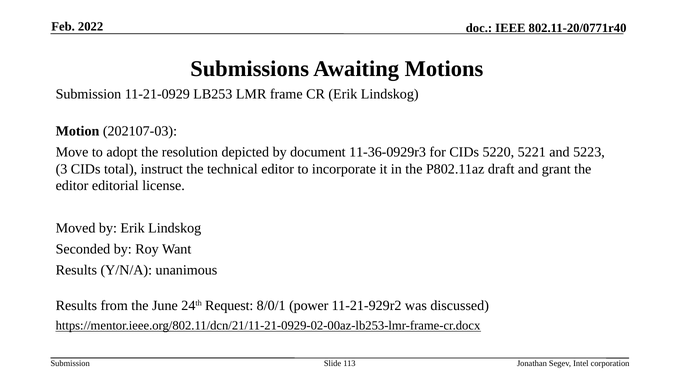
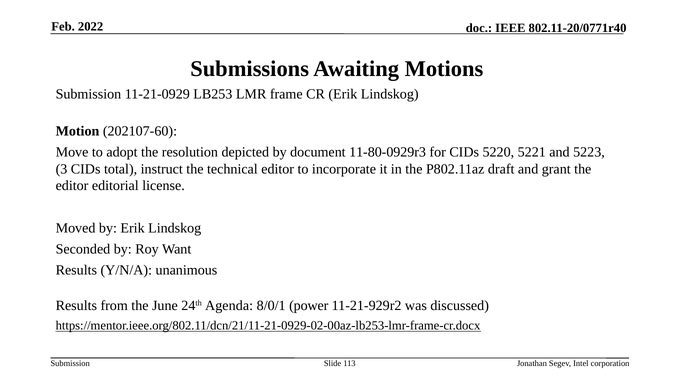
202107-03: 202107-03 -> 202107-60 (140, 131)
11-36-0929r3: 11-36-0929r3 -> 11-80-0929r3 (388, 152)
Request: Request -> Agenda (229, 306)
